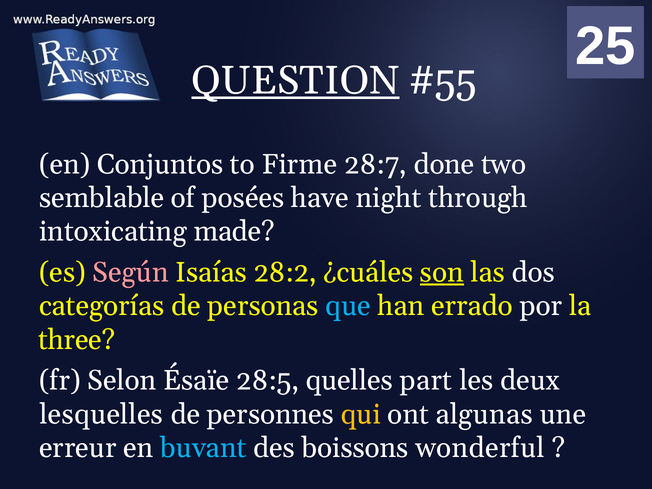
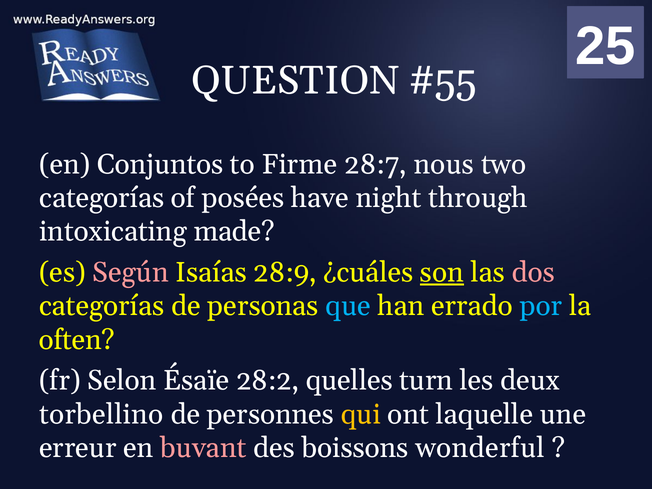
QUESTION underline: present -> none (295, 80)
done: done -> nous (444, 164)
semblable: semblable -> categorías (102, 198)
28:2: 28:2 -> 28:9 (285, 272)
dos colour: white -> pink (533, 272)
por colour: white -> light blue (541, 306)
three: three -> often (77, 340)
28:5: 28:5 -> 28:2 (268, 381)
part: part -> turn (426, 381)
lesquelles: lesquelles -> torbellino (101, 414)
algunas: algunas -> laquelle (484, 414)
buvant colour: light blue -> pink (203, 448)
